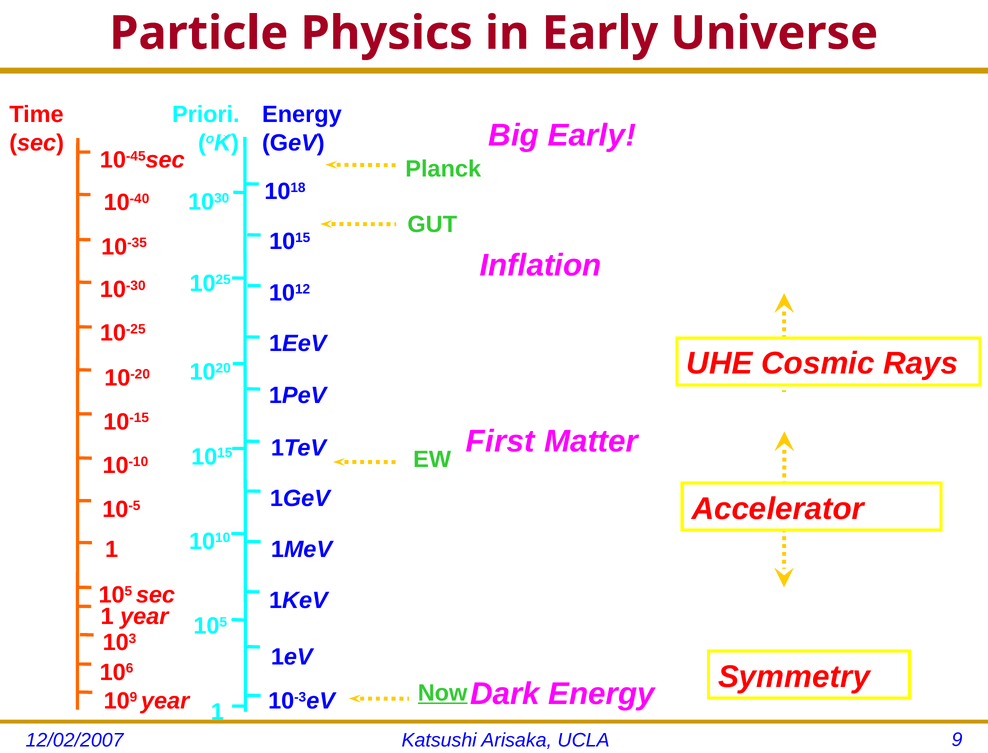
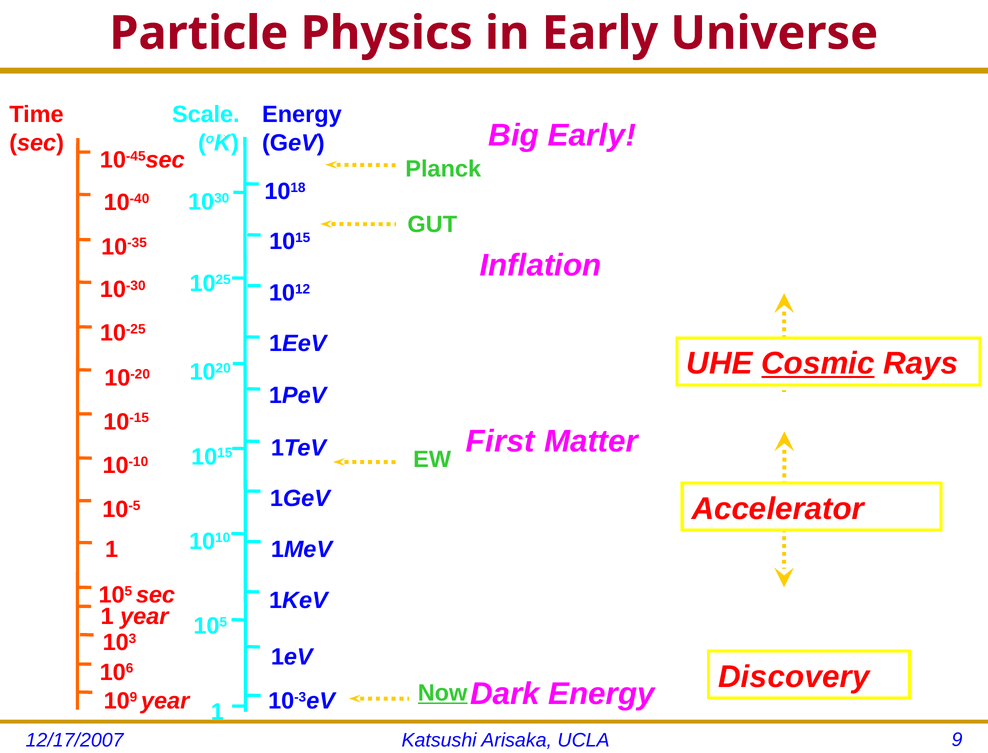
Priori: Priori -> Scale (206, 115)
Cosmic underline: none -> present (818, 364)
Symmetry: Symmetry -> Discovery (794, 677)
12/02/2007: 12/02/2007 -> 12/17/2007 (75, 740)
